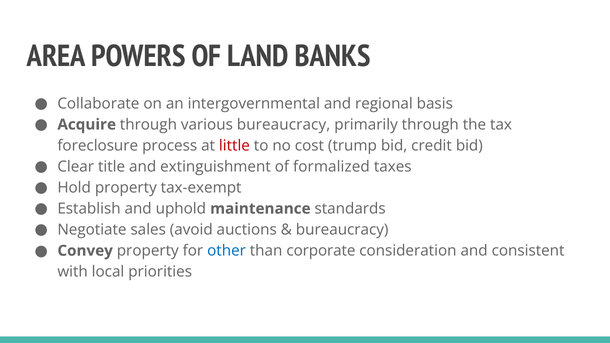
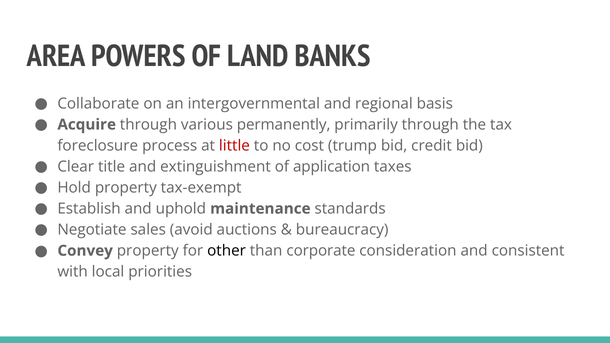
various bureaucracy: bureaucracy -> permanently (284, 125)
formalized: formalized -> application (332, 167)
other colour: blue -> black (227, 251)
